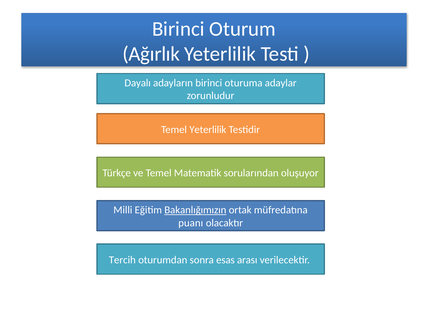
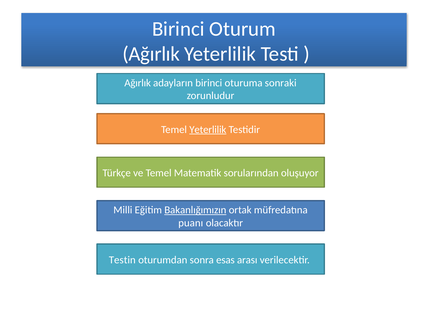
Dayalı: Dayalı -> Ağırlık (138, 83)
adaylar: adaylar -> sonraki (281, 83)
Yeterlilik underline: none -> present (208, 129)
Tercih: Tercih -> Testin (122, 260)
